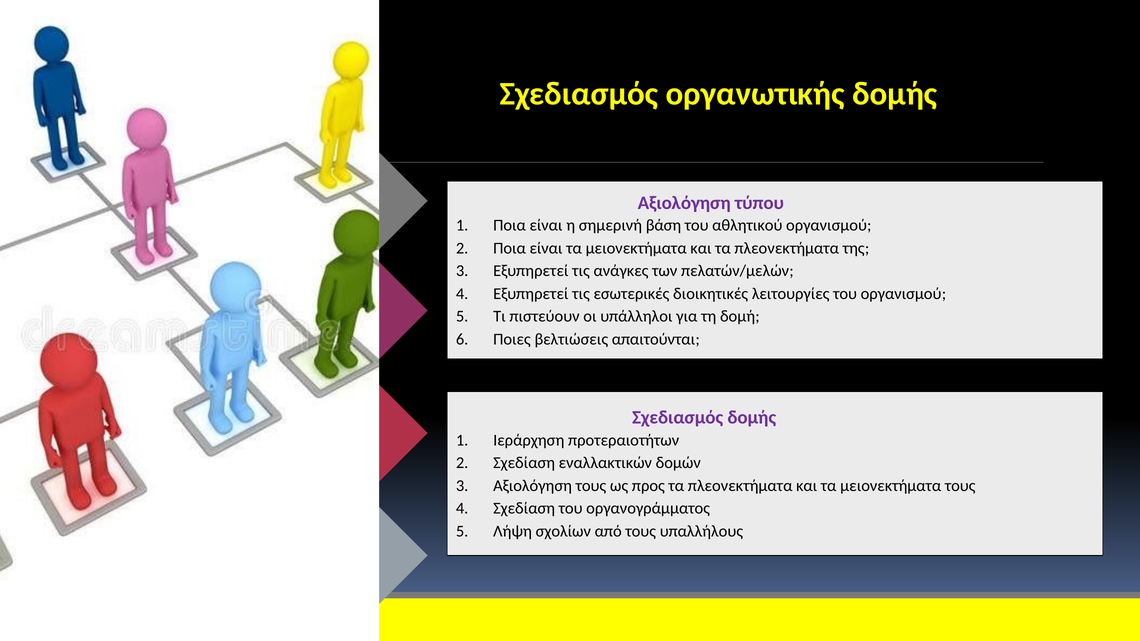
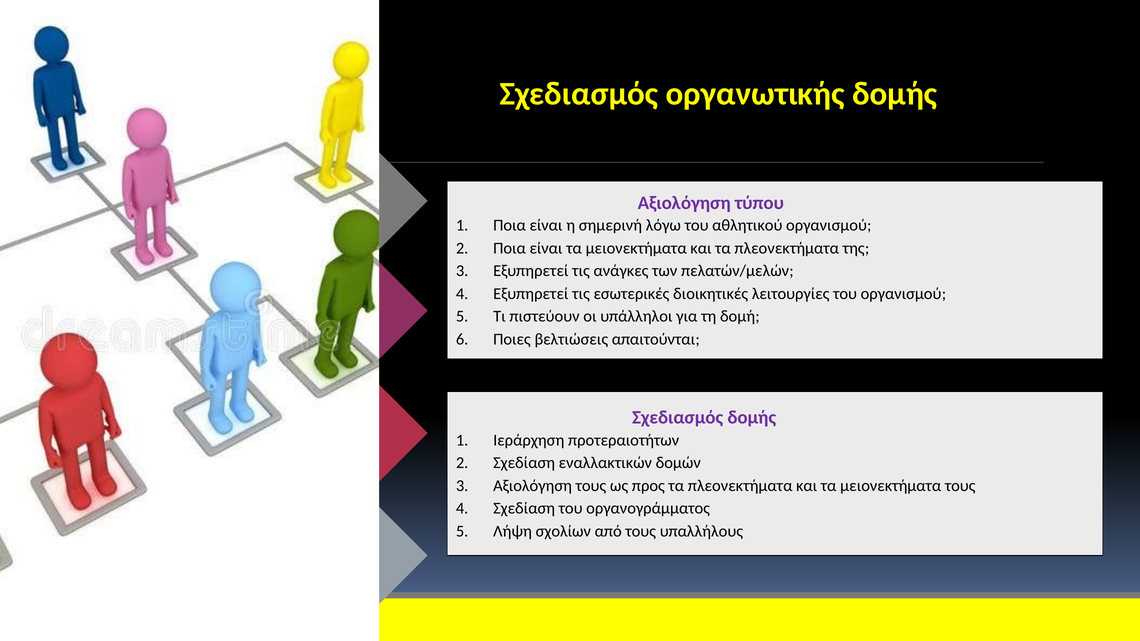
βάση: βάση -> λόγω (663, 225)
